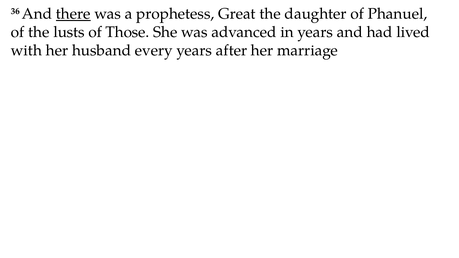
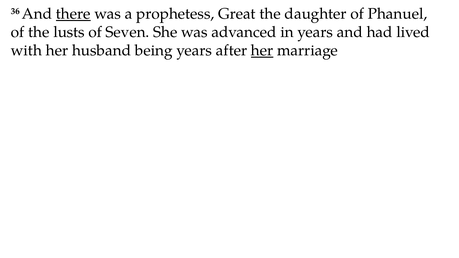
Those: Those -> Seven (127, 32)
every: every -> being (154, 51)
her underline: none -> present (262, 51)
